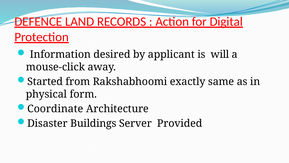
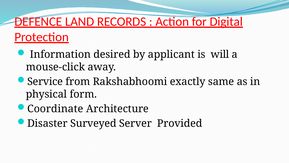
Started: Started -> Service (45, 81)
Buildings: Buildings -> Surveyed (93, 123)
